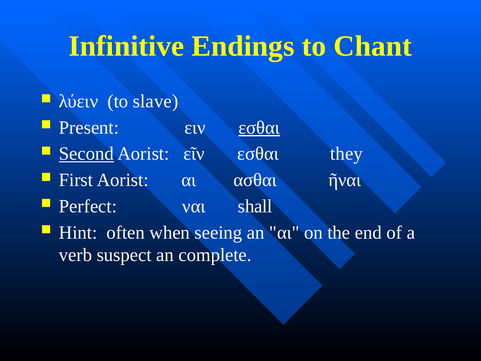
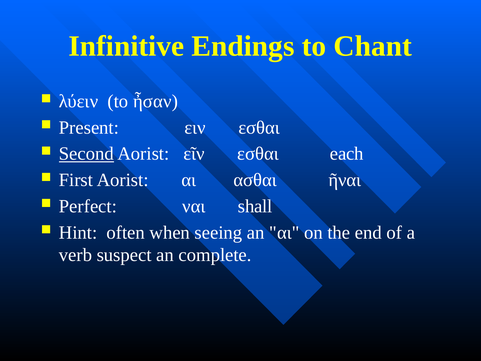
slave: slave -> ἦσαν (156, 101)
εσθαι underline: present -> none (259, 128)
they: they -> each (347, 154)
